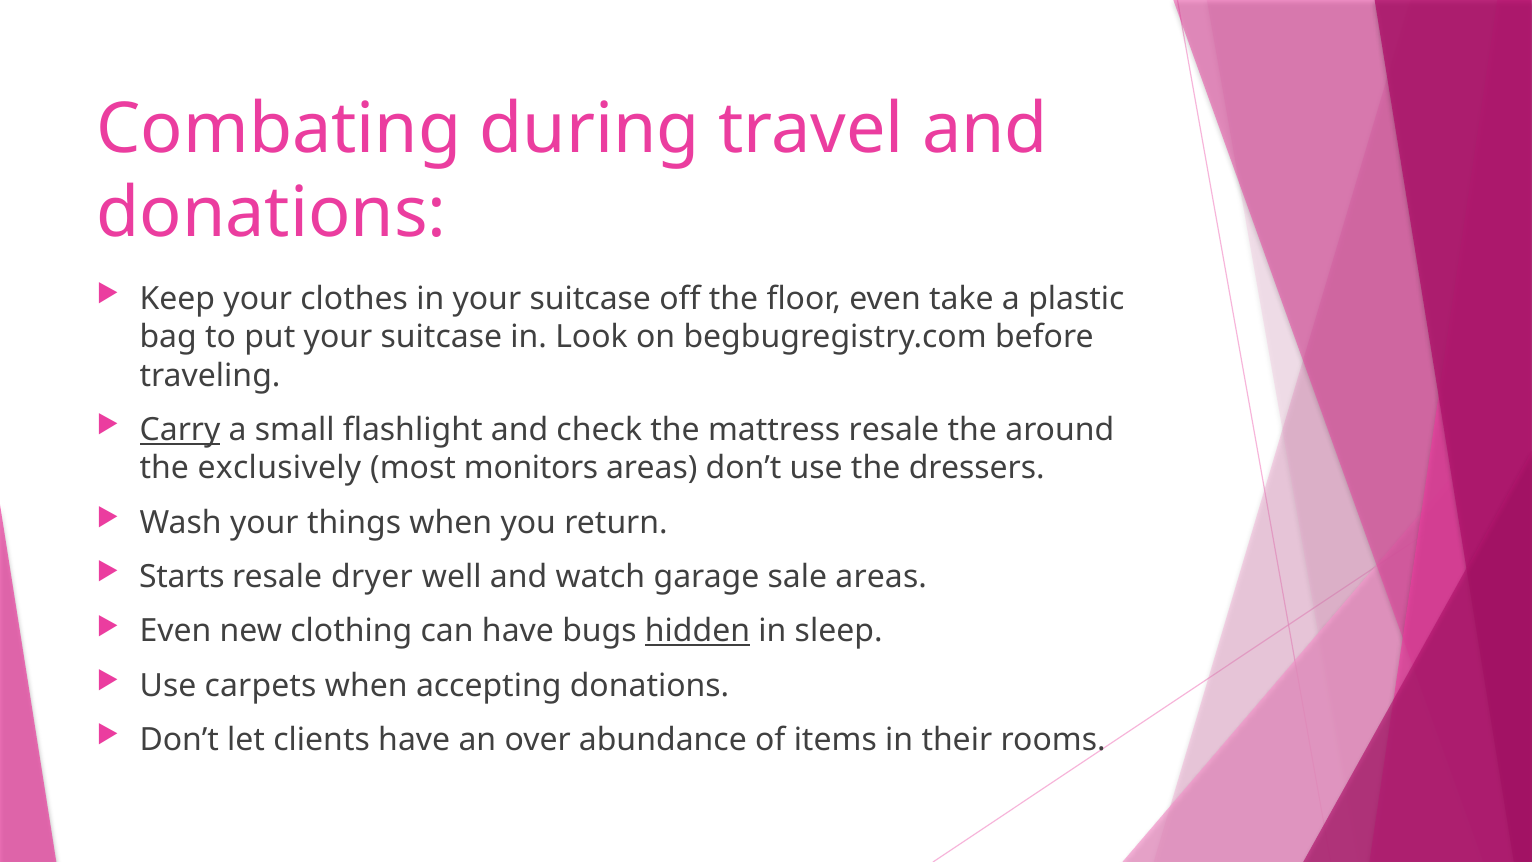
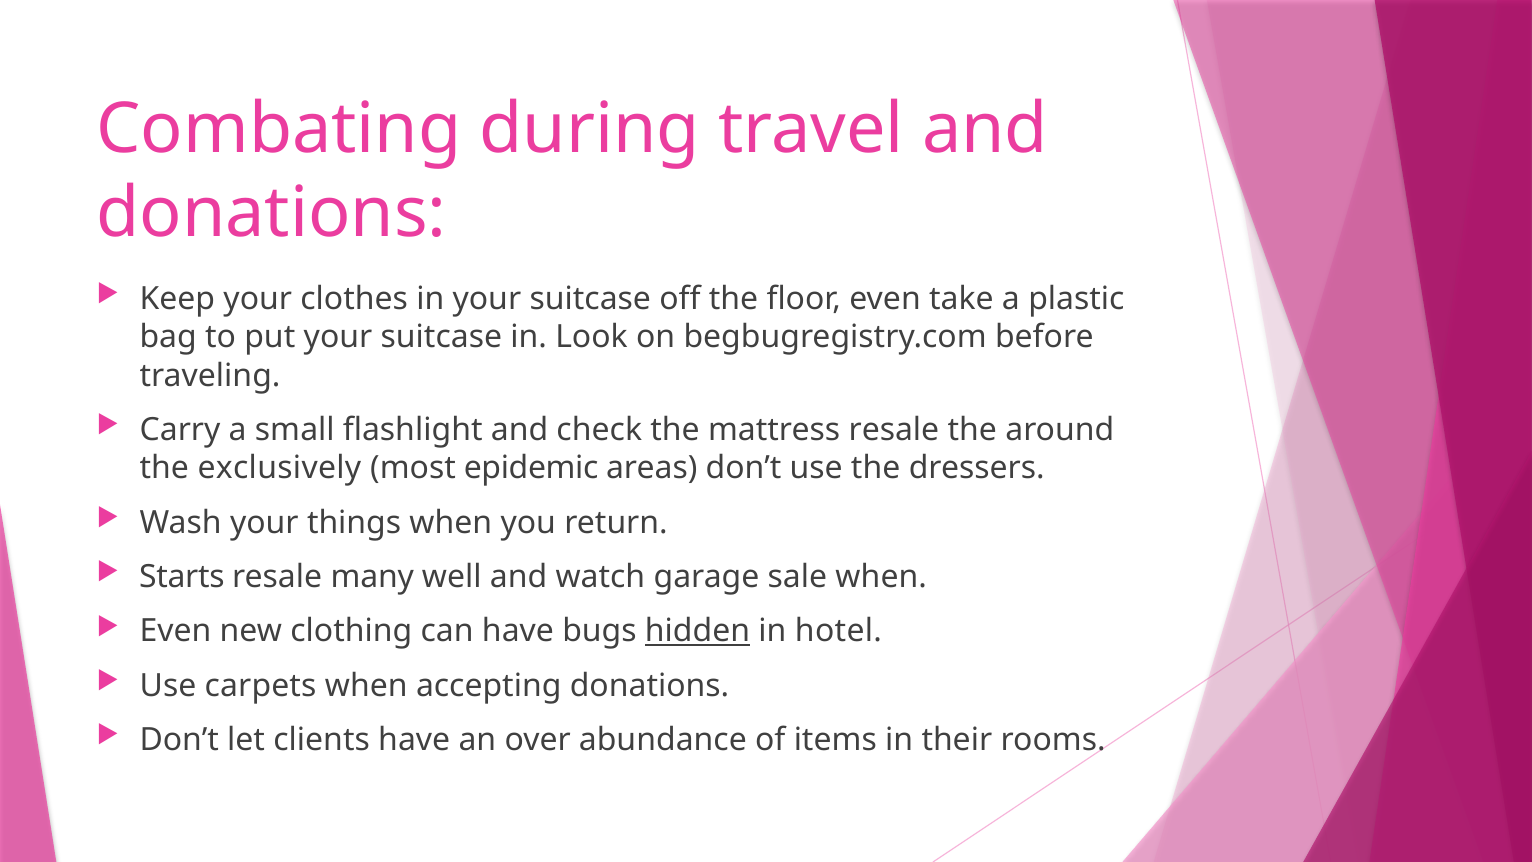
Carry underline: present -> none (180, 430)
monitors: monitors -> epidemic (531, 468)
dryer: dryer -> many (372, 577)
sale areas: areas -> when (881, 577)
sleep: sleep -> hotel (838, 631)
